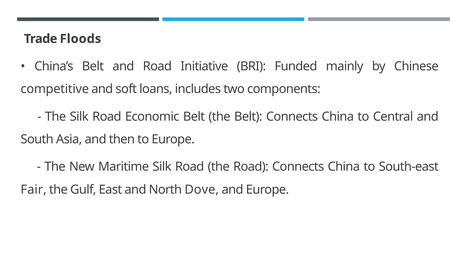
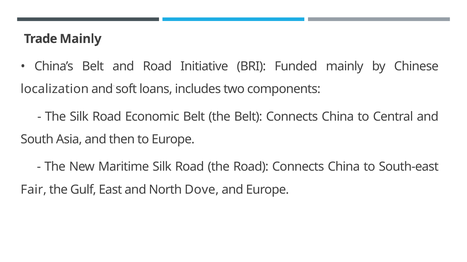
Trade Floods: Floods -> Mainly (81, 39)
competitive: competitive -> localization (55, 89)
